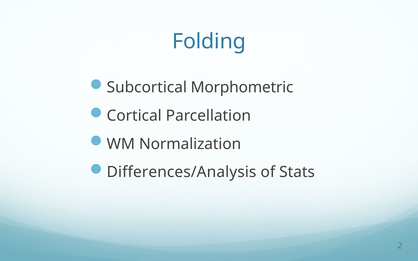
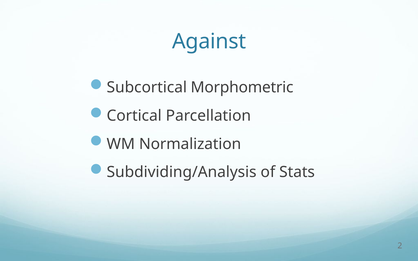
Folding: Folding -> Against (209, 42)
Differences/Analysis: Differences/Analysis -> Subdividing/Analysis (182, 172)
